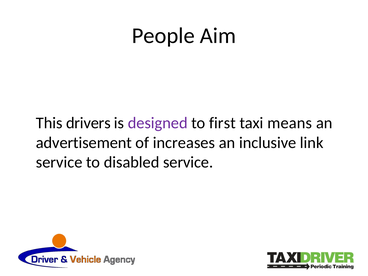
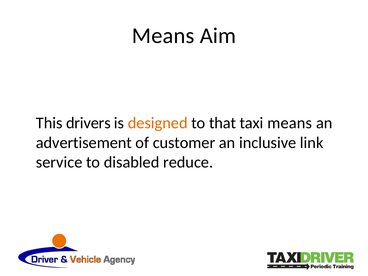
People: People -> Means (163, 36)
designed colour: purple -> orange (158, 123)
first: first -> that (223, 123)
increases: increases -> customer (184, 143)
disabled service: service -> reduce (188, 162)
